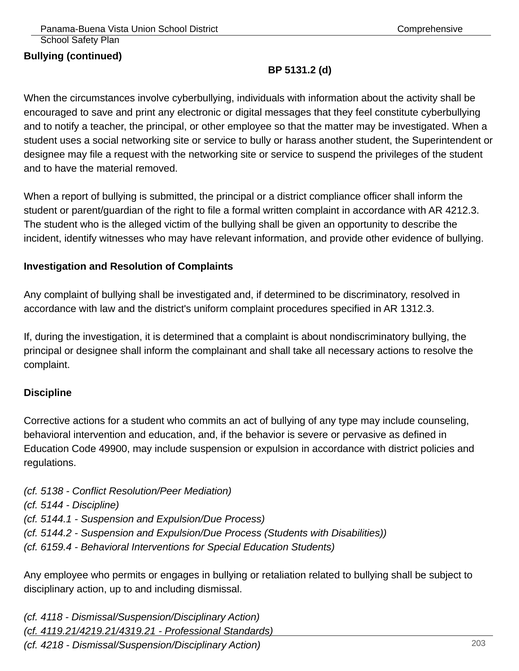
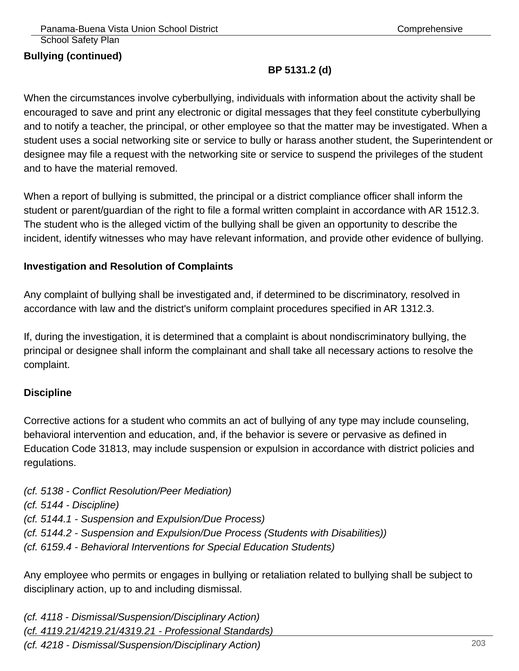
4212.3: 4212.3 -> 1512.3 (462, 211)
49900: 49900 -> 31813 (114, 449)
